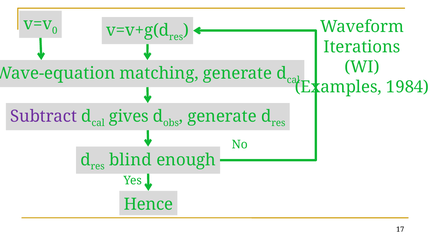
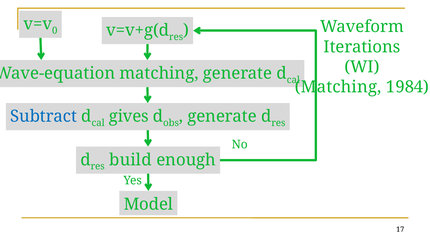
Examples: Examples -> Matching (338, 87)
Subtract colour: purple -> blue (44, 117)
blind: blind -> build (130, 160)
Hence: Hence -> Model (148, 204)
